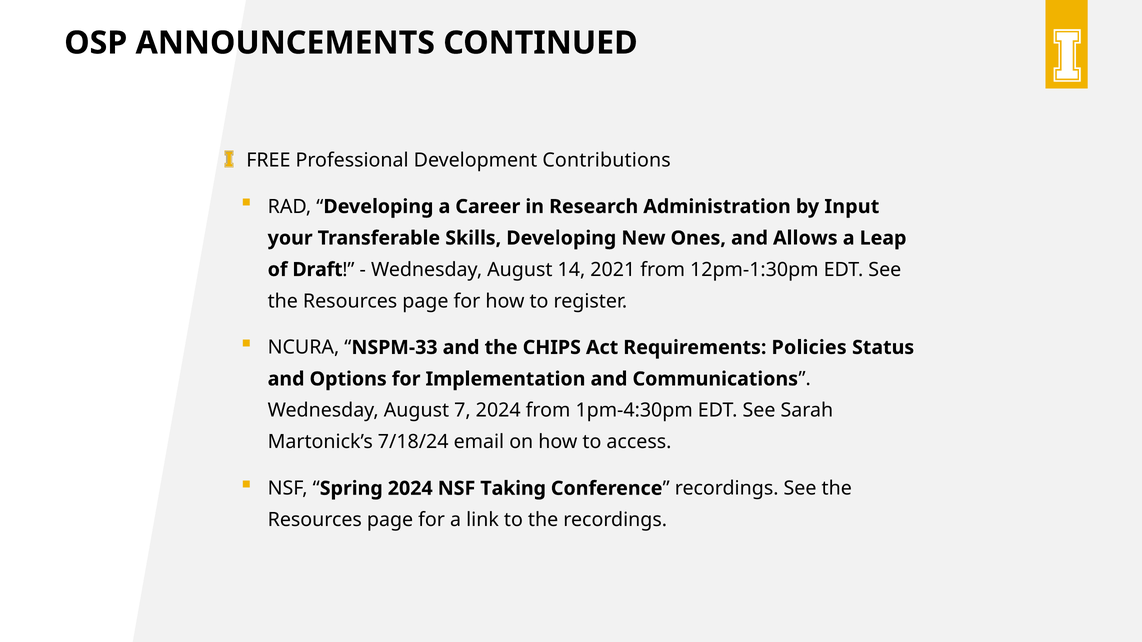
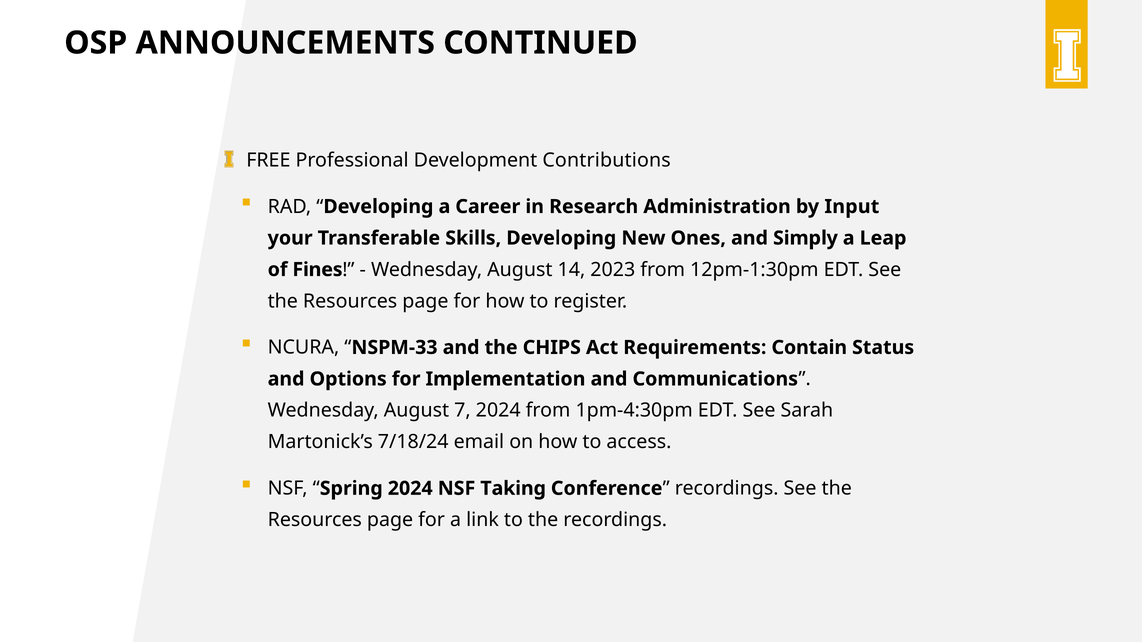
Allows: Allows -> Simply (805, 238)
Draft: Draft -> Fines (317, 270)
2021: 2021 -> 2023 (613, 270)
Policies: Policies -> Contain (809, 348)
